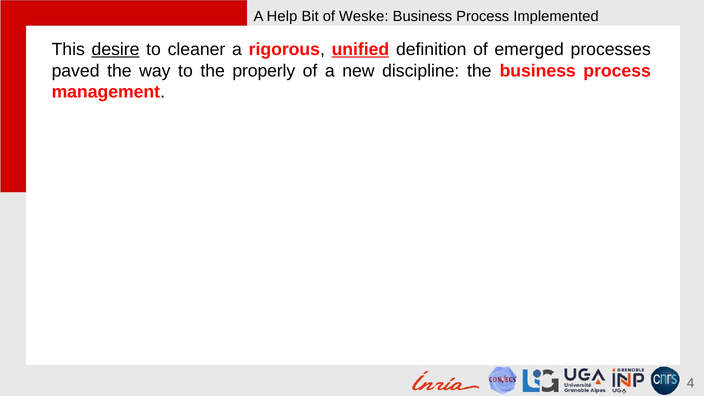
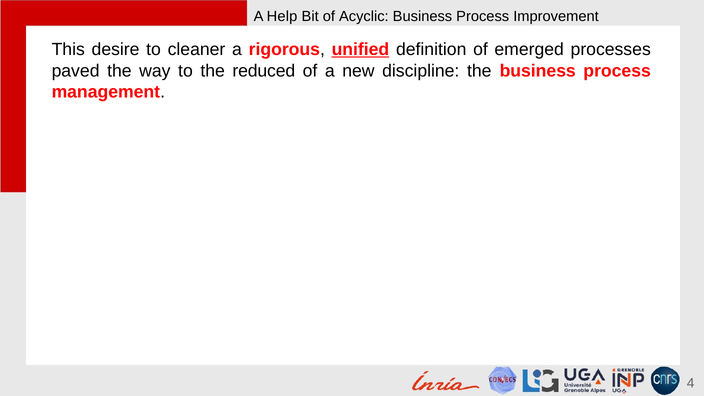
Weske: Weske -> Acyclic (364, 16)
Implemented: Implemented -> Improvement (556, 16)
desire underline: present -> none (116, 50)
properly: properly -> reduced (264, 71)
